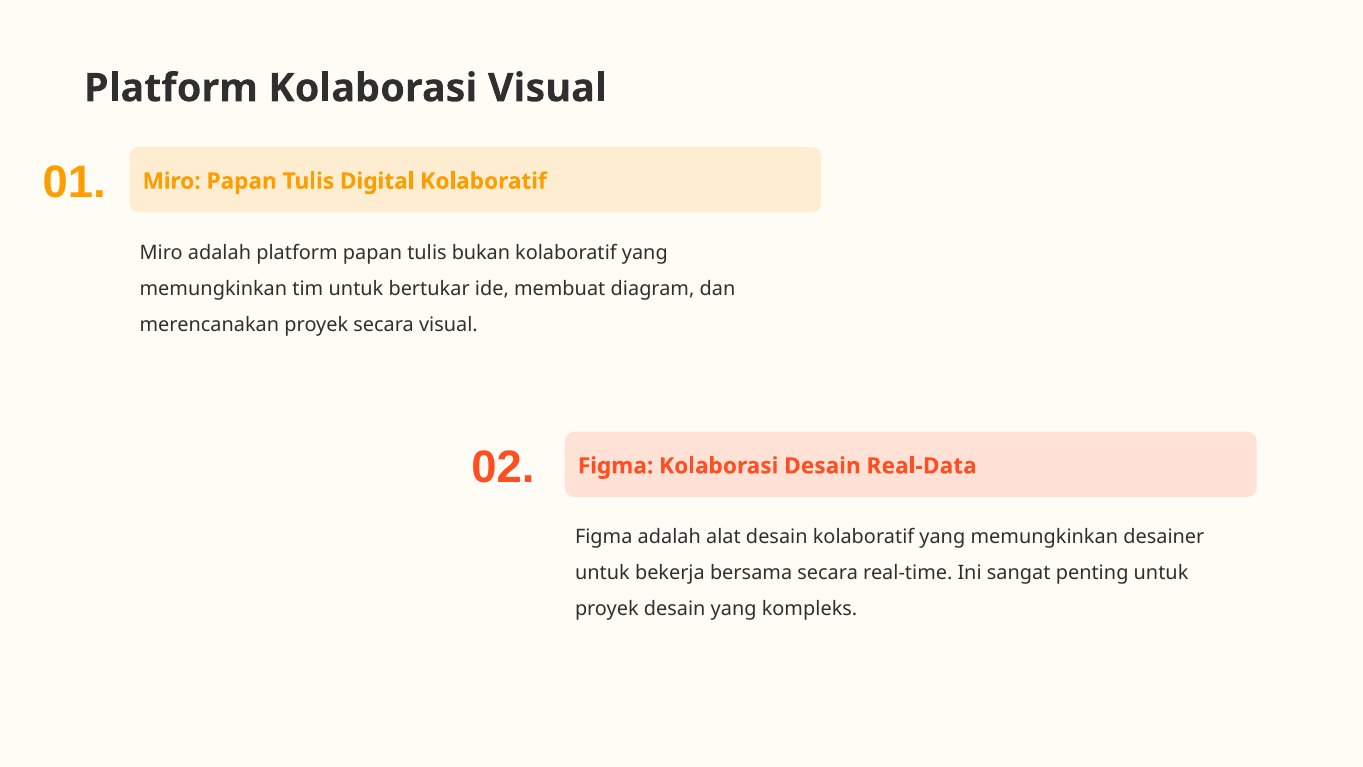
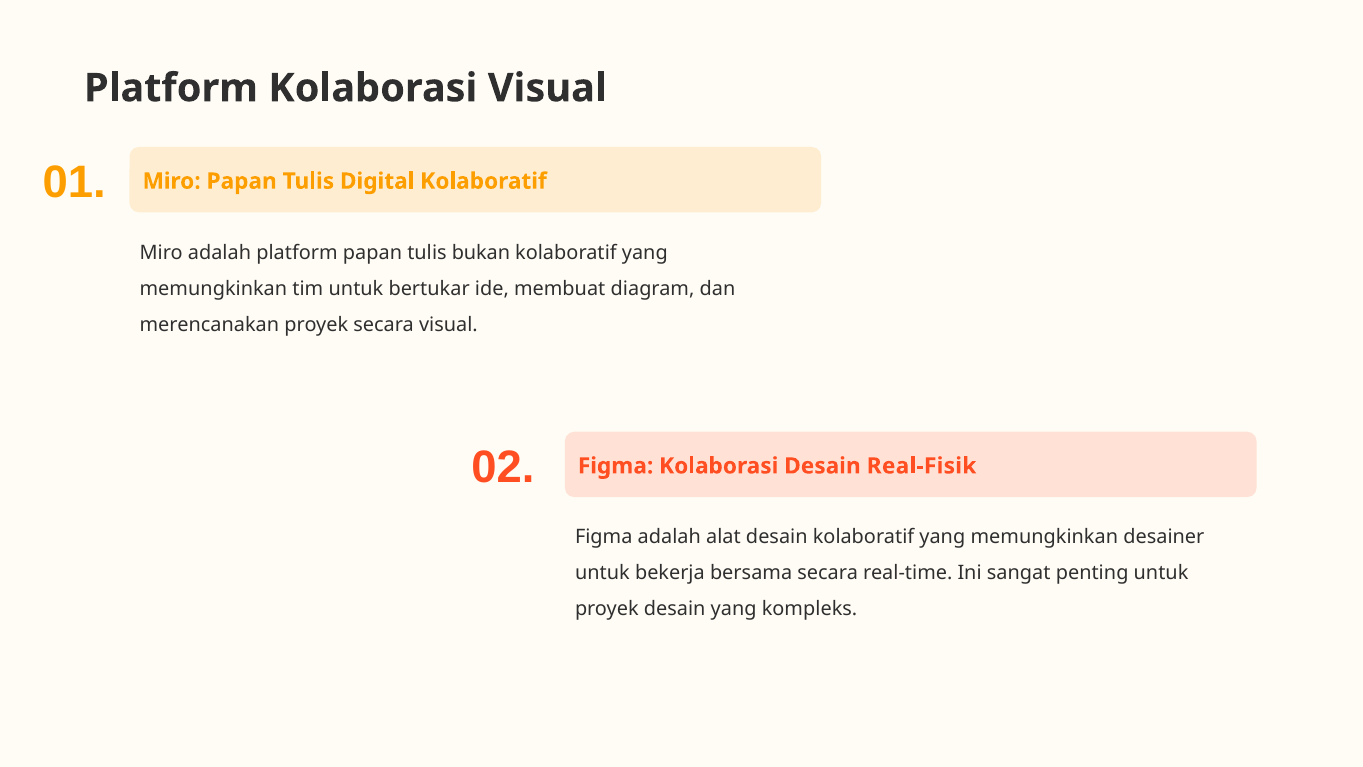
Real-Data: Real-Data -> Real-Fisik (922, 466)
